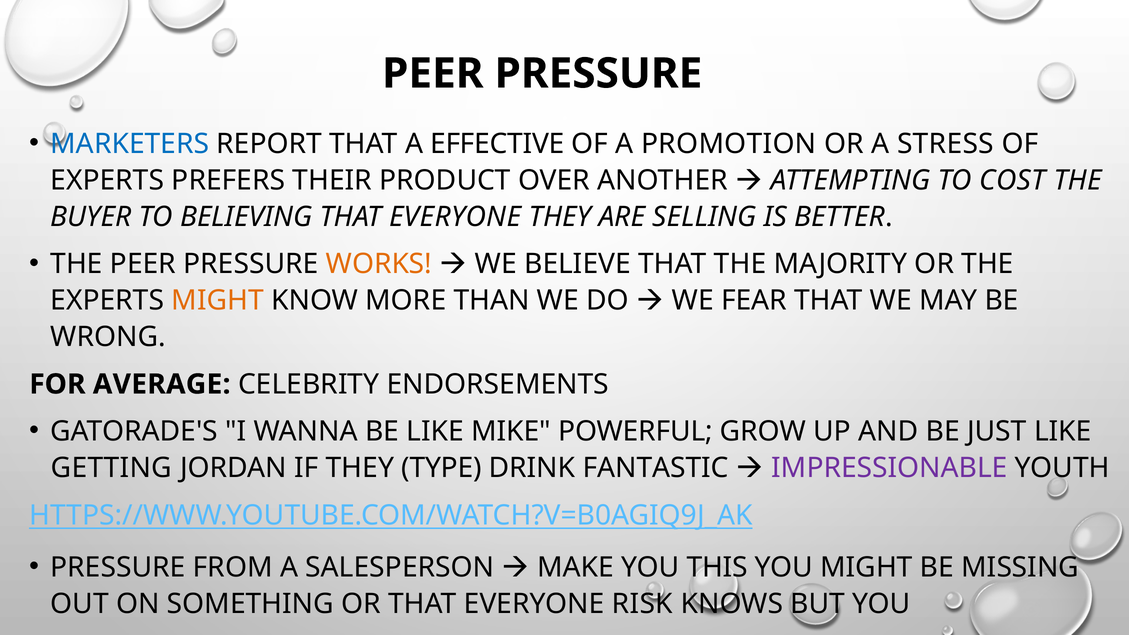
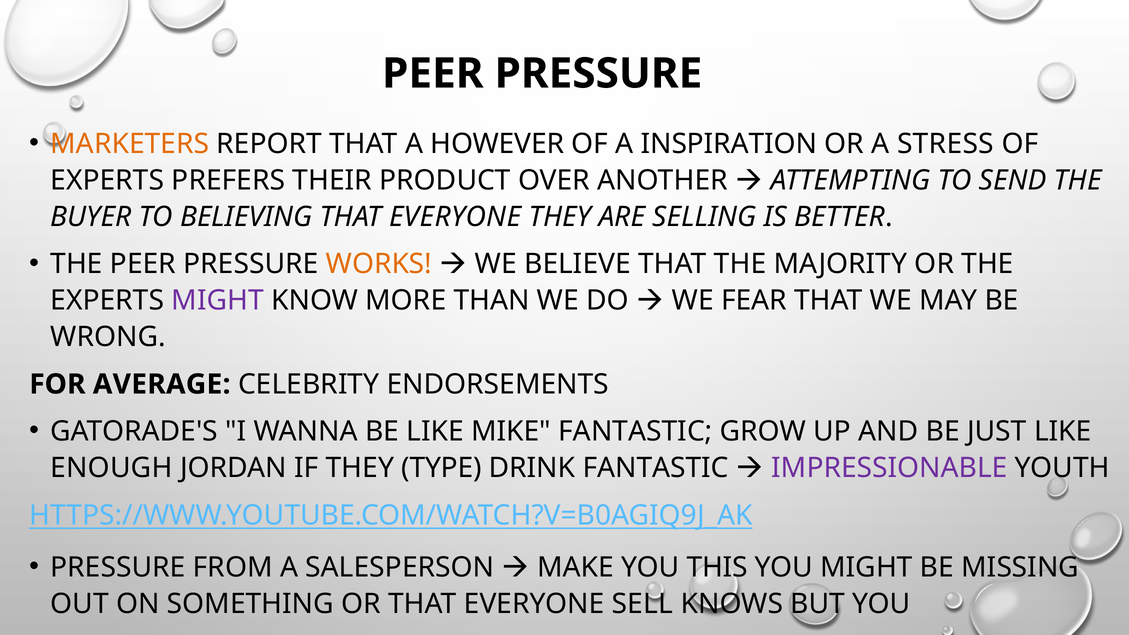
MARKETERS colour: blue -> orange (130, 144)
EFFECTIVE: EFFECTIVE -> HOWEVER (497, 144)
PROMOTION: PROMOTION -> INSPIRATION (729, 144)
COST: COST -> SEND (1013, 180)
MIGHT colour: orange -> purple (218, 301)
MIKE POWERFUL: POWERFUL -> FANTASTIC (635, 431)
GETTING: GETTING -> ENOUGH (111, 468)
RISK: RISK -> SELL (642, 604)
